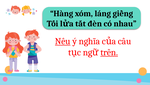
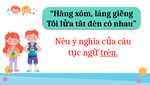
Nêu underline: present -> none (63, 41)
